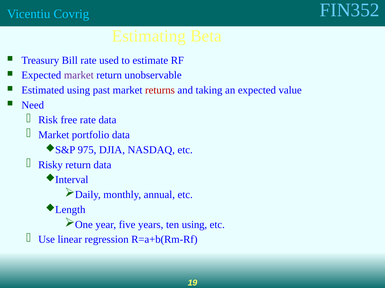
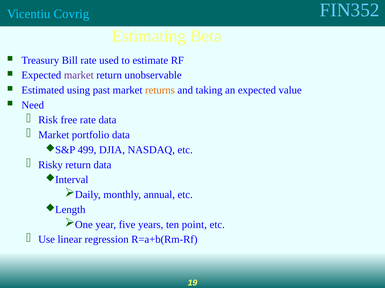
returns colour: red -> orange (160, 90)
975: 975 -> 499 (87, 150)
ten using: using -> point (194, 225)
